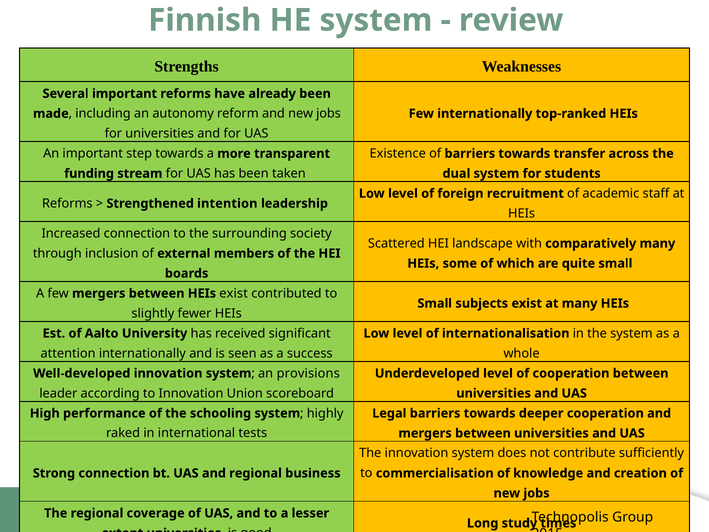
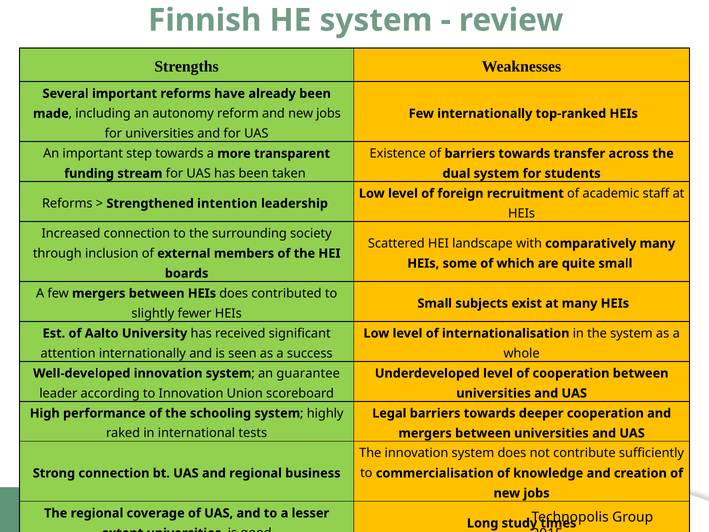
HEIs exist: exist -> does (234, 293)
provisions: provisions -> guarantee (308, 373)
